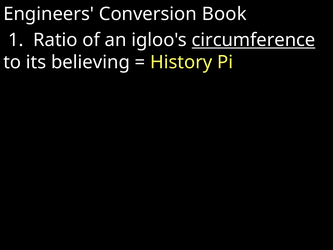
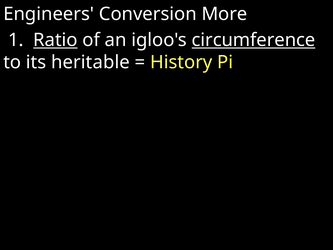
Book: Book -> More (224, 14)
Ratio underline: none -> present (55, 40)
believing: believing -> heritable (90, 62)
